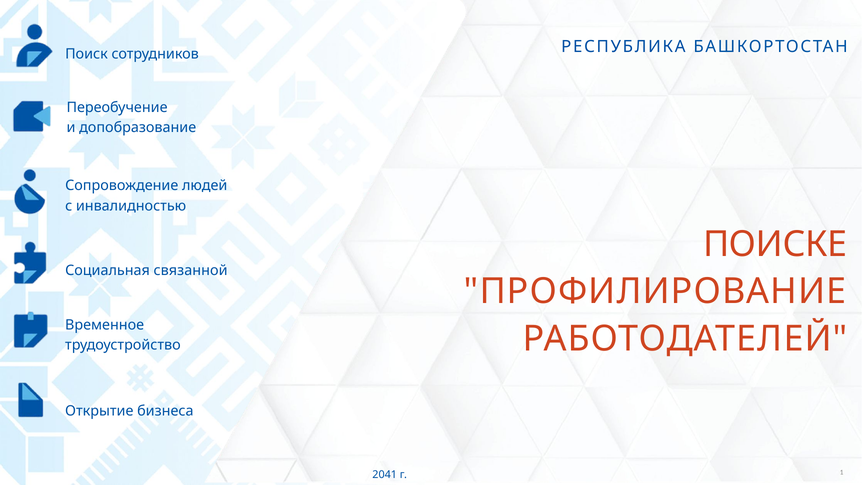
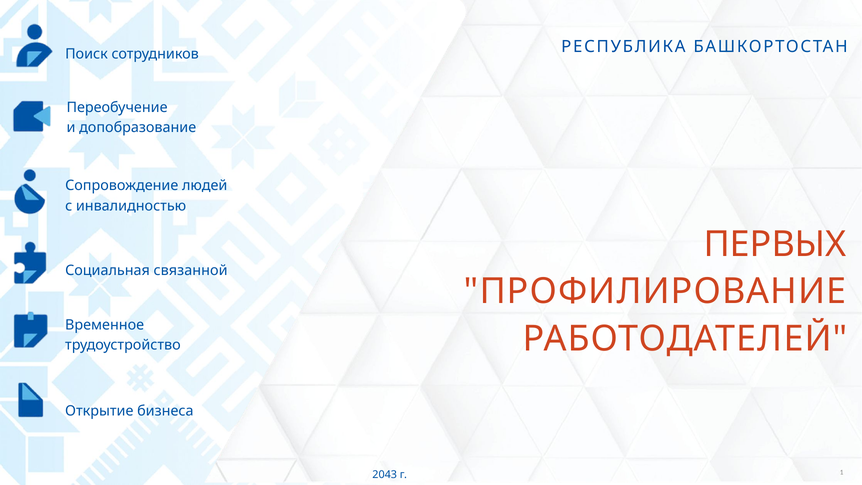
ПОИСКЕ: ПОИСКЕ -> ПЕРВЫХ (775, 244)
2041: 2041 -> 2043 (385, 475)
